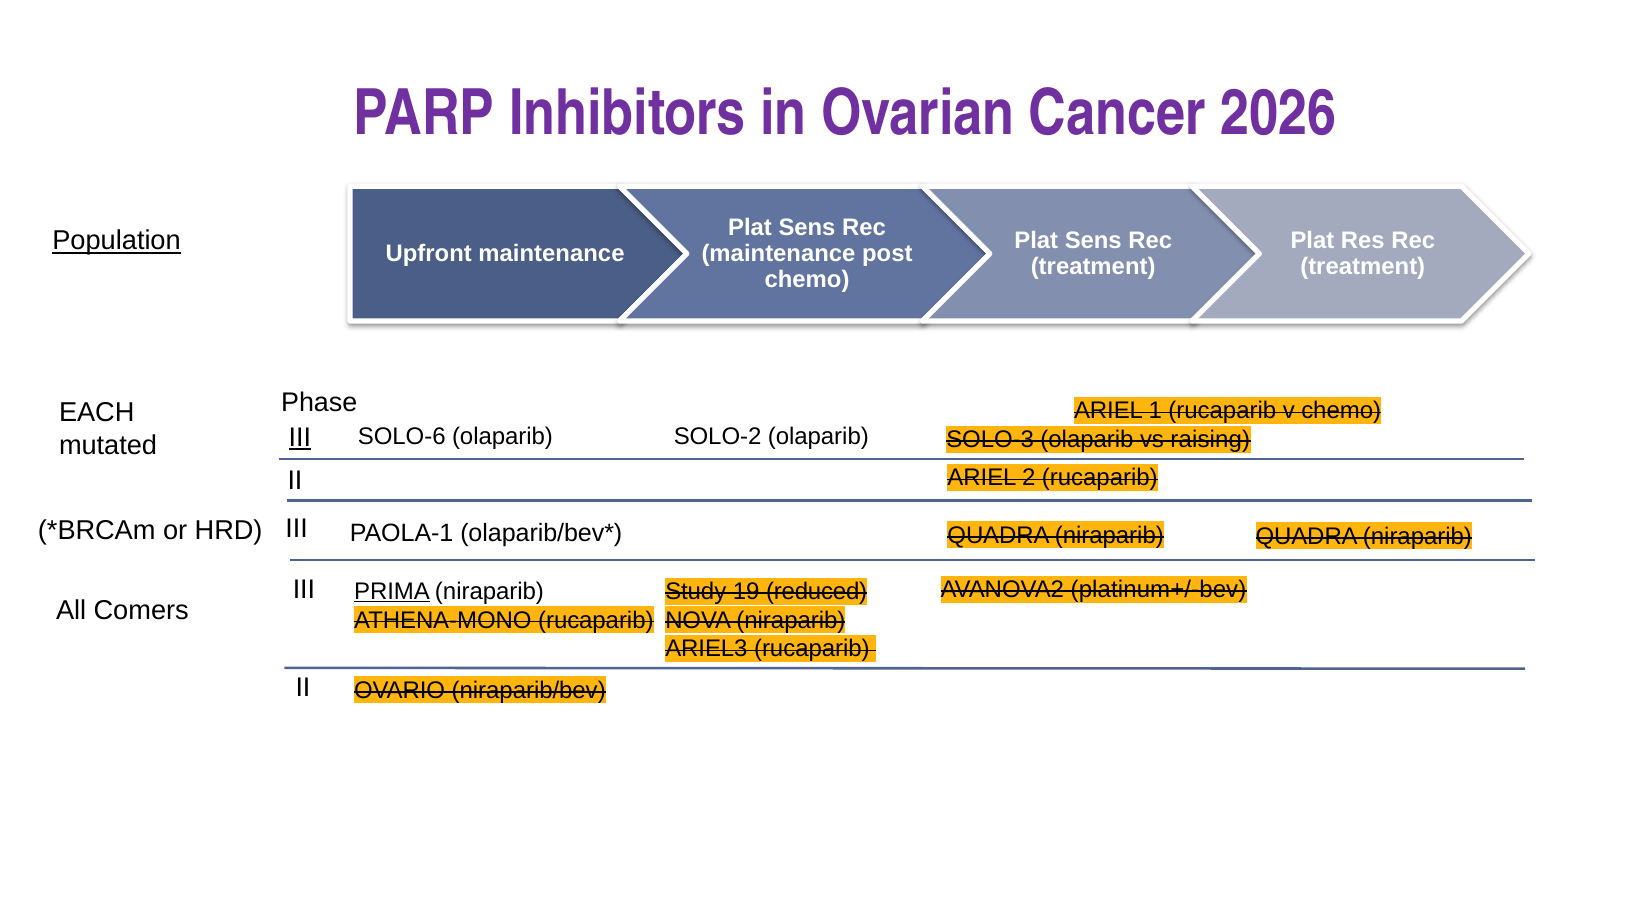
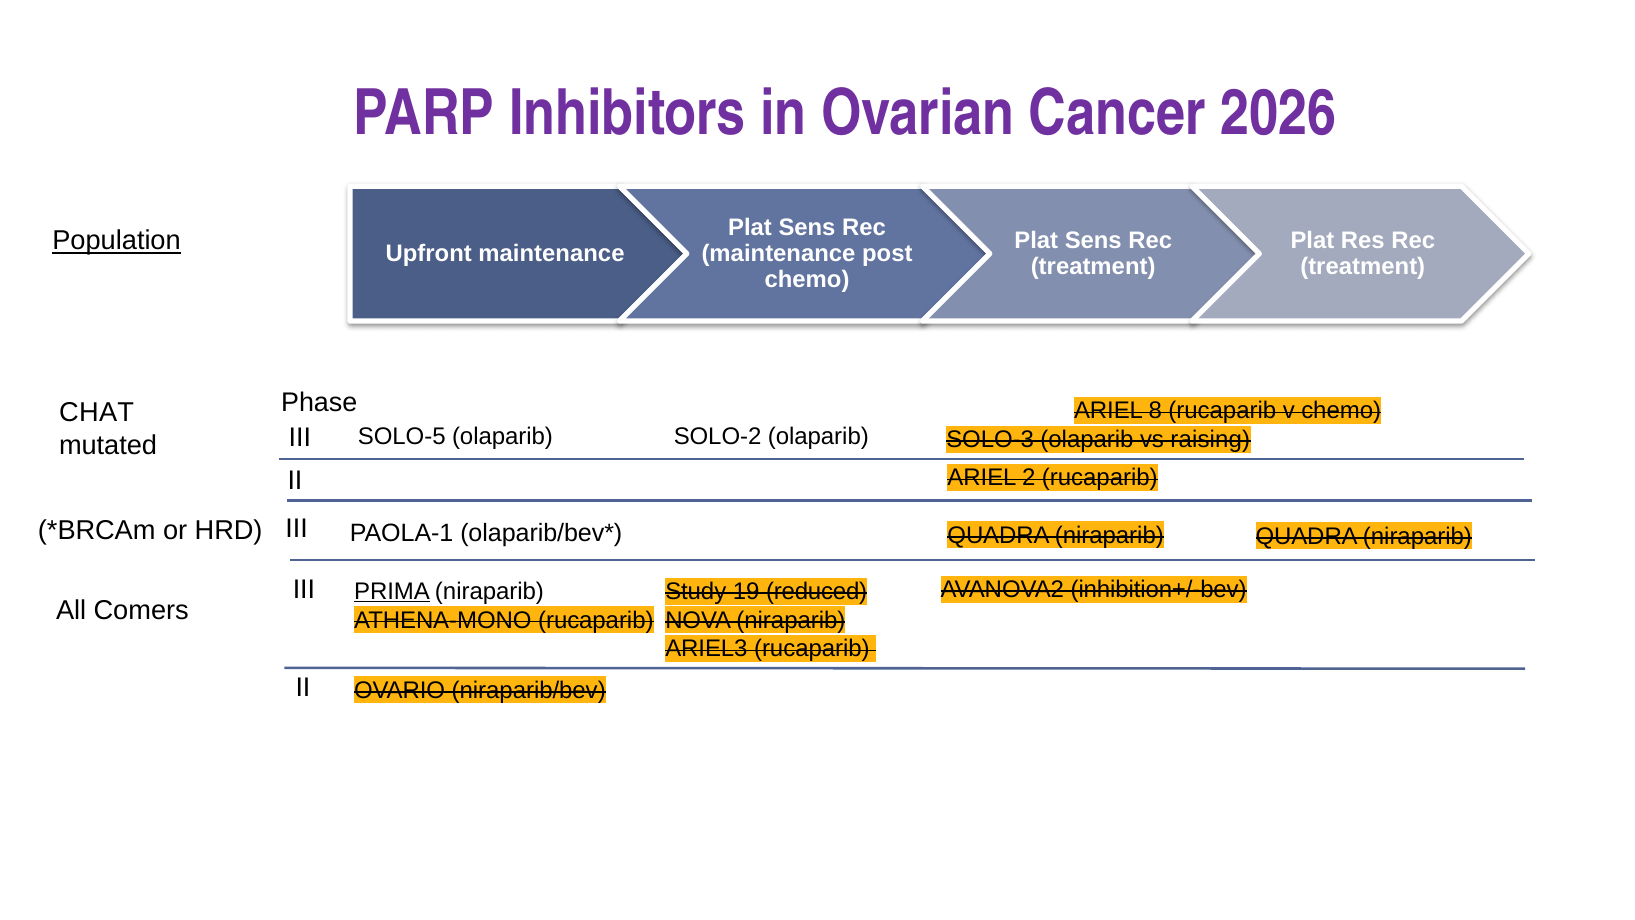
EACH: EACH -> CHAT (97, 412)
1: 1 -> 8 (1155, 411)
III underline: present -> none (300, 437)
SOLO-6: SOLO-6 -> SOLO-5 (402, 436)
platinum+/-bev: platinum+/-bev -> inhibition+/-bev (1159, 589)
